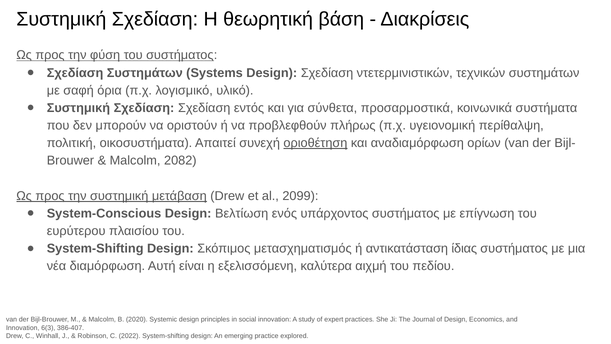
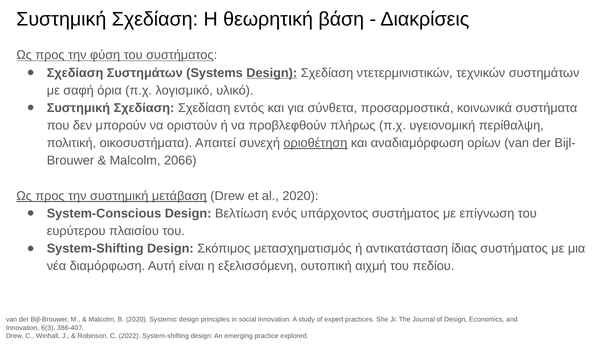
Design underline: none -> present (272, 73)
2082: 2082 -> 2066 (180, 161)
al 2099: 2099 -> 2020 (300, 196)
καλύτερα: καλύτερα -> ουτοπική (326, 266)
